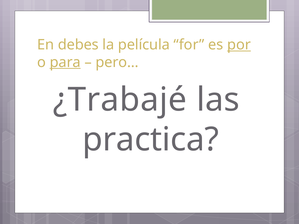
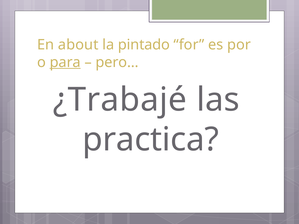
debes: debes -> about (78, 45)
película: película -> pintado (144, 45)
por underline: present -> none (239, 45)
